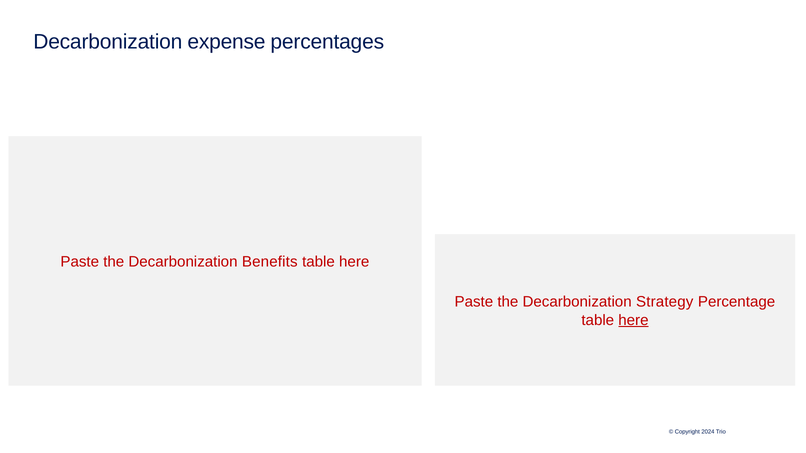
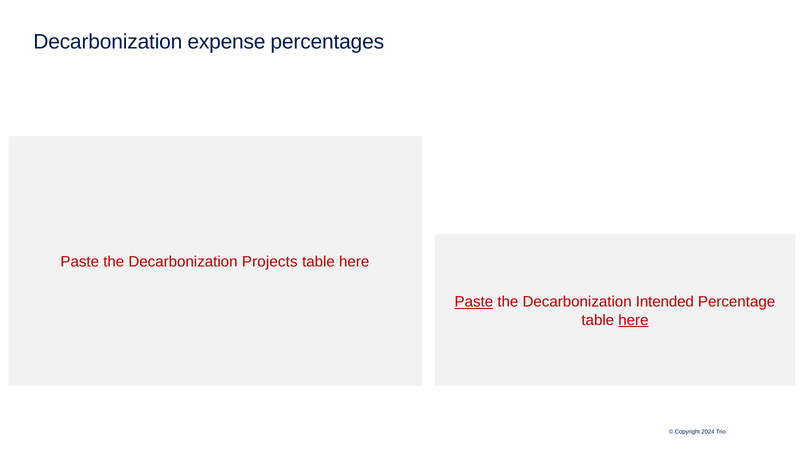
Benefits: Benefits -> Projects (270, 262)
Paste underline: none -> present (474, 302)
Strategy: Strategy -> Intended (665, 302)
